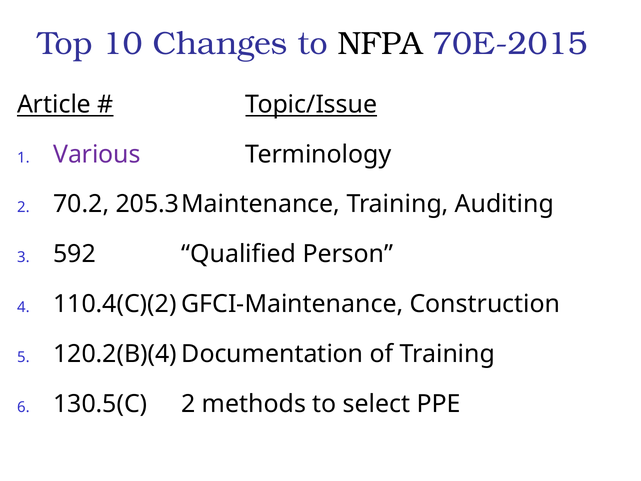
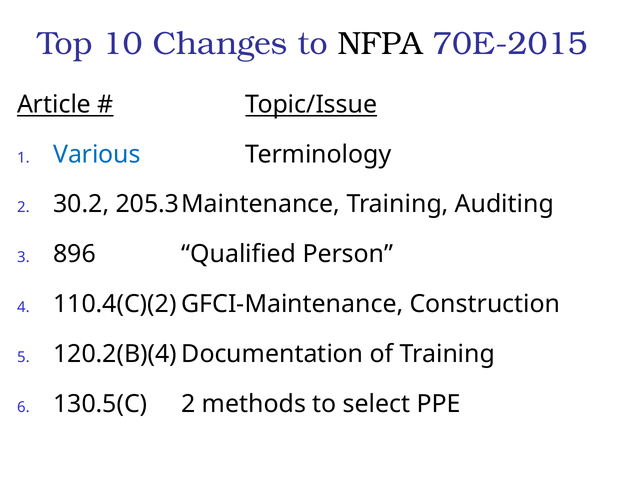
Various colour: purple -> blue (97, 154)
70.2: 70.2 -> 30.2 (81, 204)
592: 592 -> 896 (75, 254)
